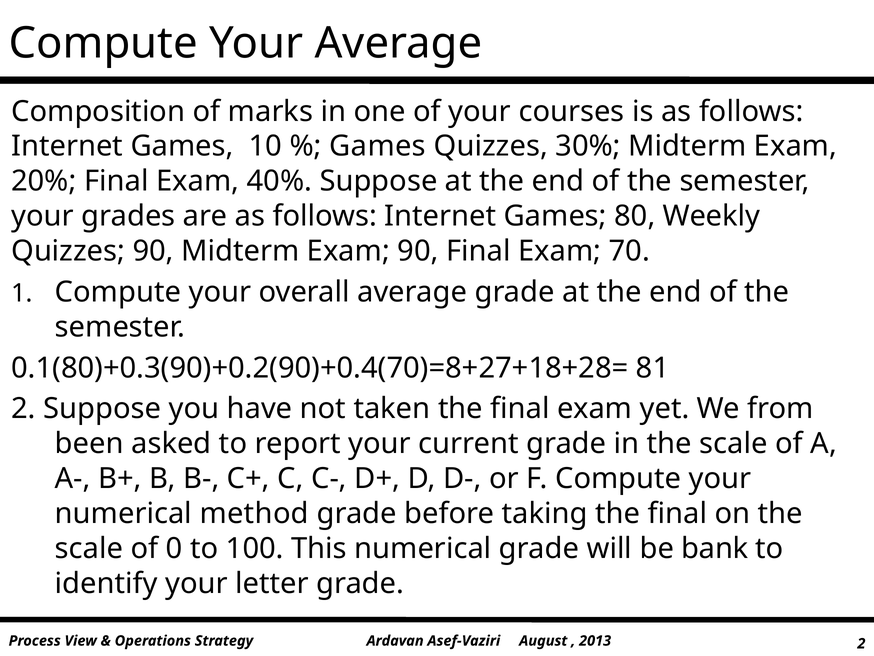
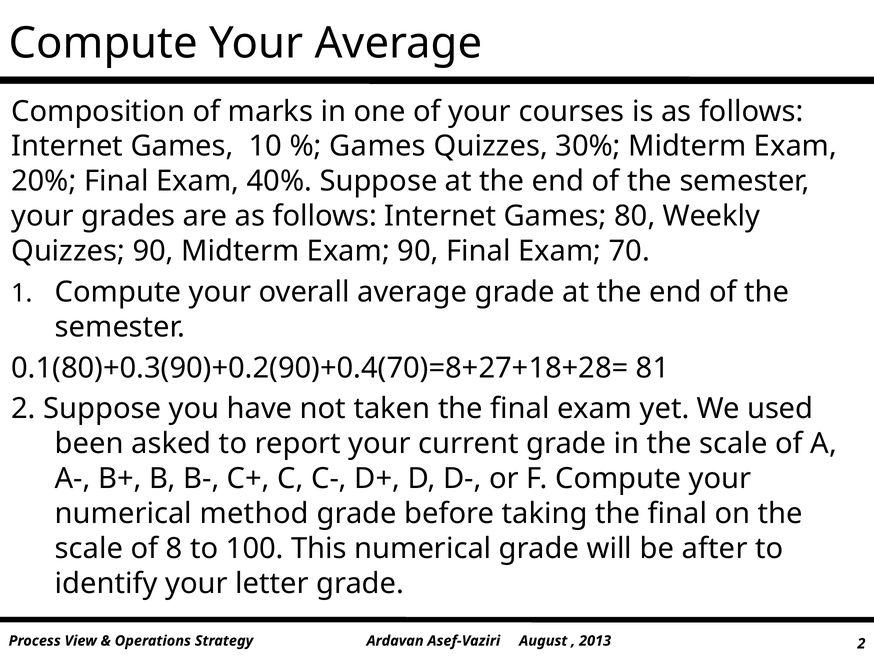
from: from -> used (780, 408)
0: 0 -> 8 (174, 548)
bank: bank -> after (715, 548)
